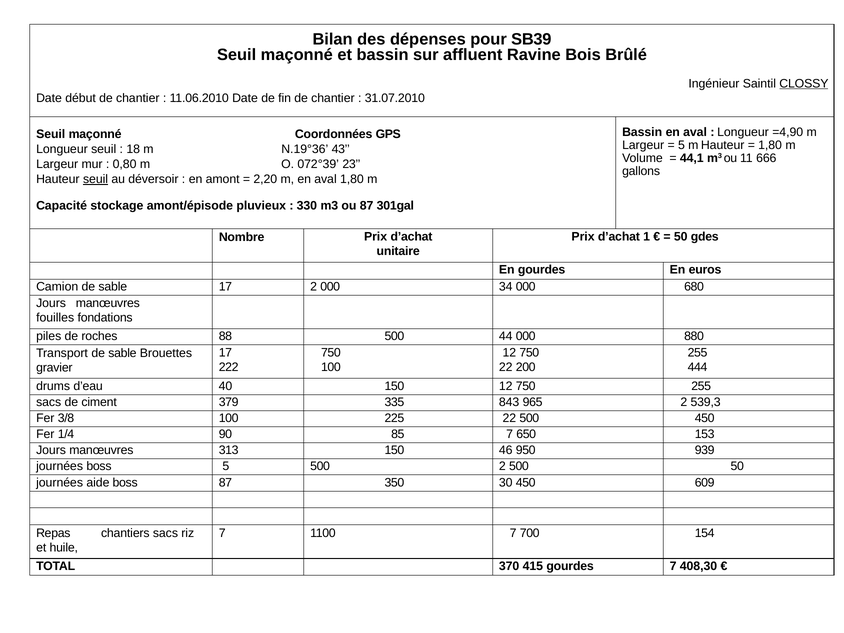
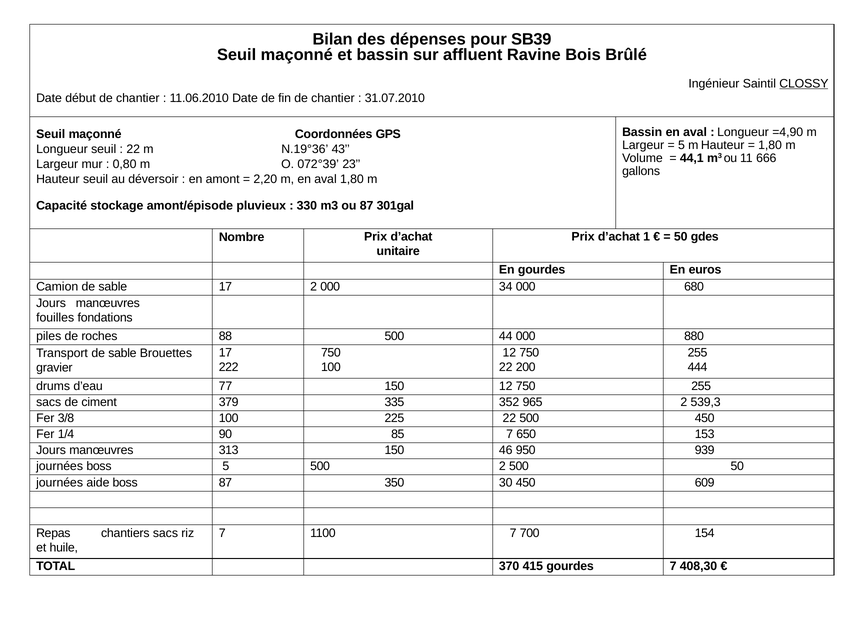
18: 18 -> 22 (133, 149)
seuil underline: present -> none (96, 179)
40: 40 -> 77 (225, 386)
843: 843 -> 352 (509, 402)
